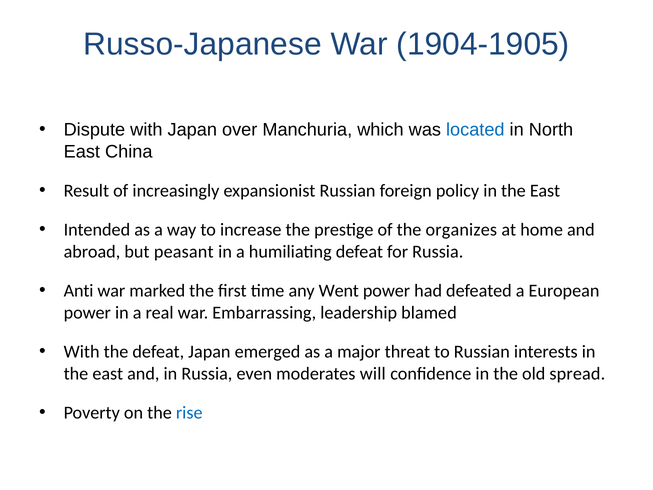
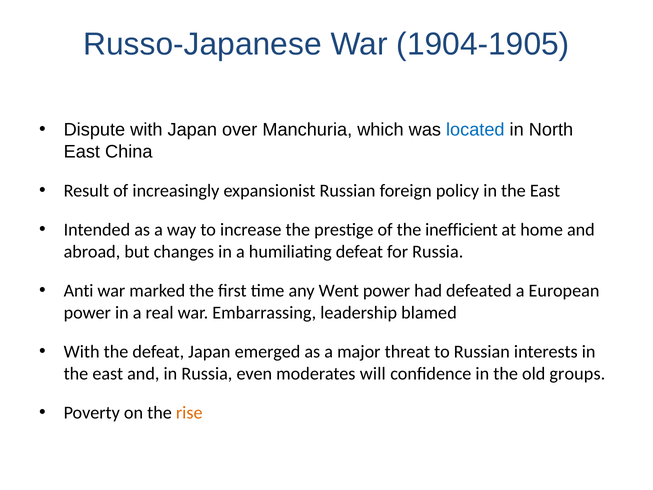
organizes: organizes -> inefficient (462, 230)
peasant: peasant -> changes (184, 252)
spread: spread -> groups (577, 374)
rise colour: blue -> orange (189, 413)
